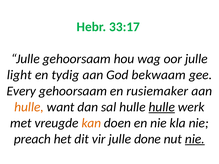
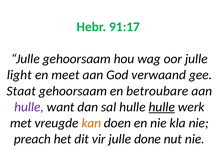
33:17: 33:17 -> 91:17 (125, 27)
tydig: tydig -> meet (65, 75)
bekwaam: bekwaam -> verwaand (159, 75)
Every: Every -> Staat (21, 91)
rusiemaker: rusiemaker -> betroubare (157, 91)
hulle colour: orange -> purple (29, 107)
nie underline: present -> none (195, 139)
